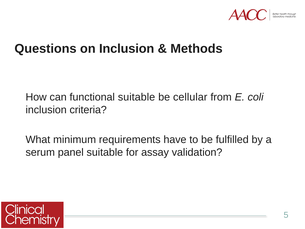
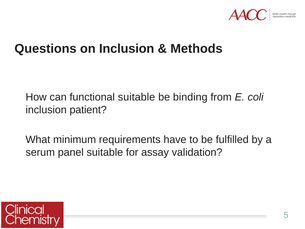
cellular: cellular -> binding (190, 97)
criteria: criteria -> patient (88, 110)
